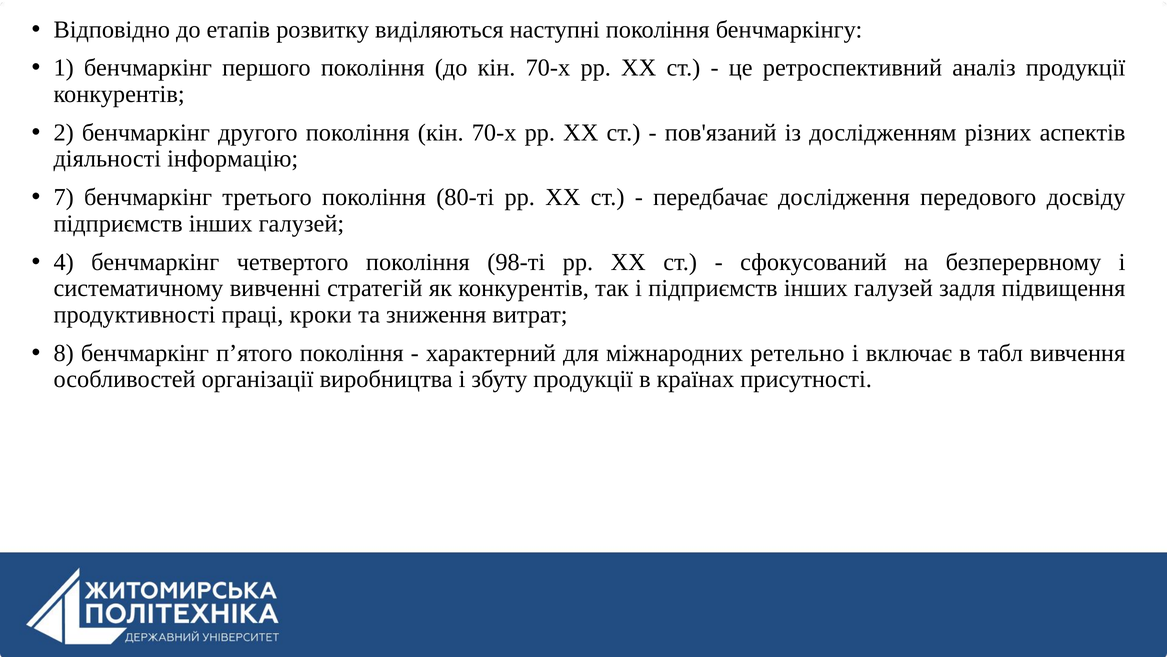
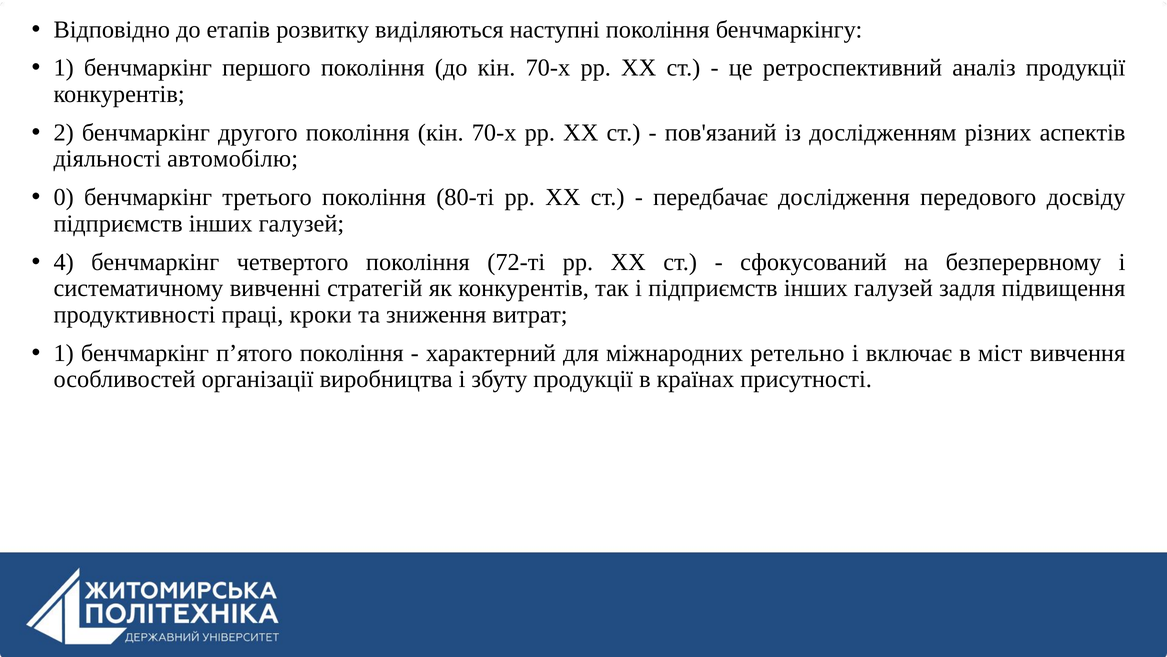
інформацію: інформацію -> автомобілю (233, 159)
7: 7 -> 0 (64, 197)
98-ті: 98-ті -> 72-ті (516, 262)
8: 8 -> 1 (64, 353)
табл: табл -> міст (1000, 353)
